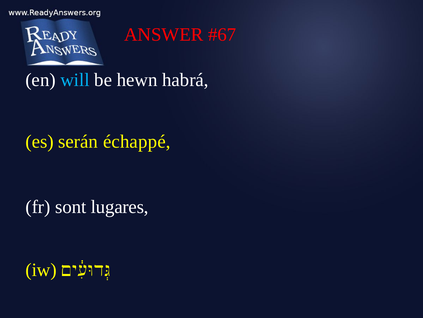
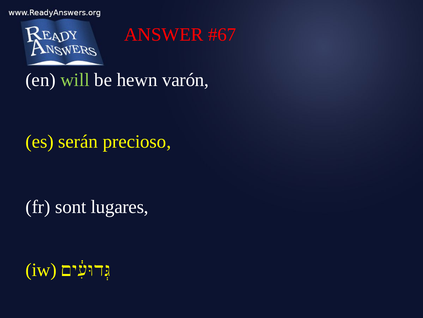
will colour: light blue -> light green (75, 80)
habrá: habrá -> varón (186, 80)
échappé: échappé -> precioso (137, 141)
